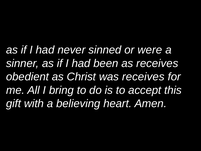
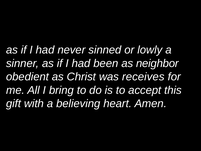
were: were -> lowly (150, 50)
as receives: receives -> neighbor (157, 63)
